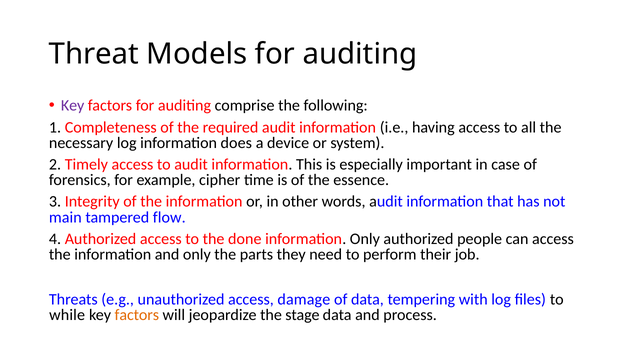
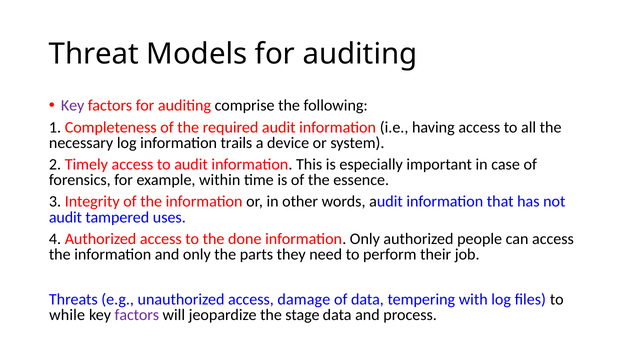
does: does -> trails (236, 143)
cipher: cipher -> within (220, 180)
main: main -> audit (65, 217)
flow: flow -> uses (169, 217)
factors colour: orange -> purple (137, 315)
